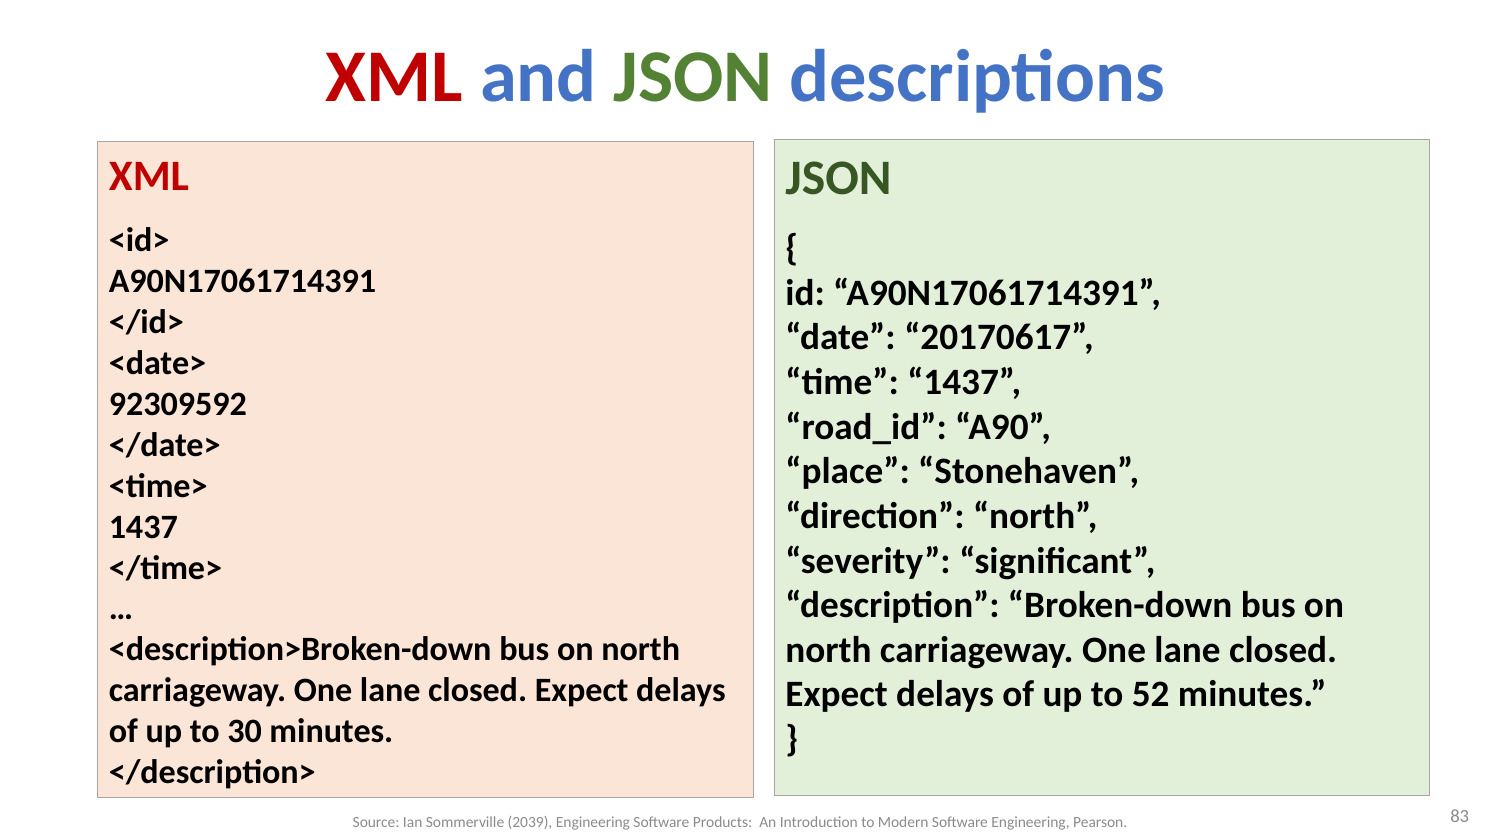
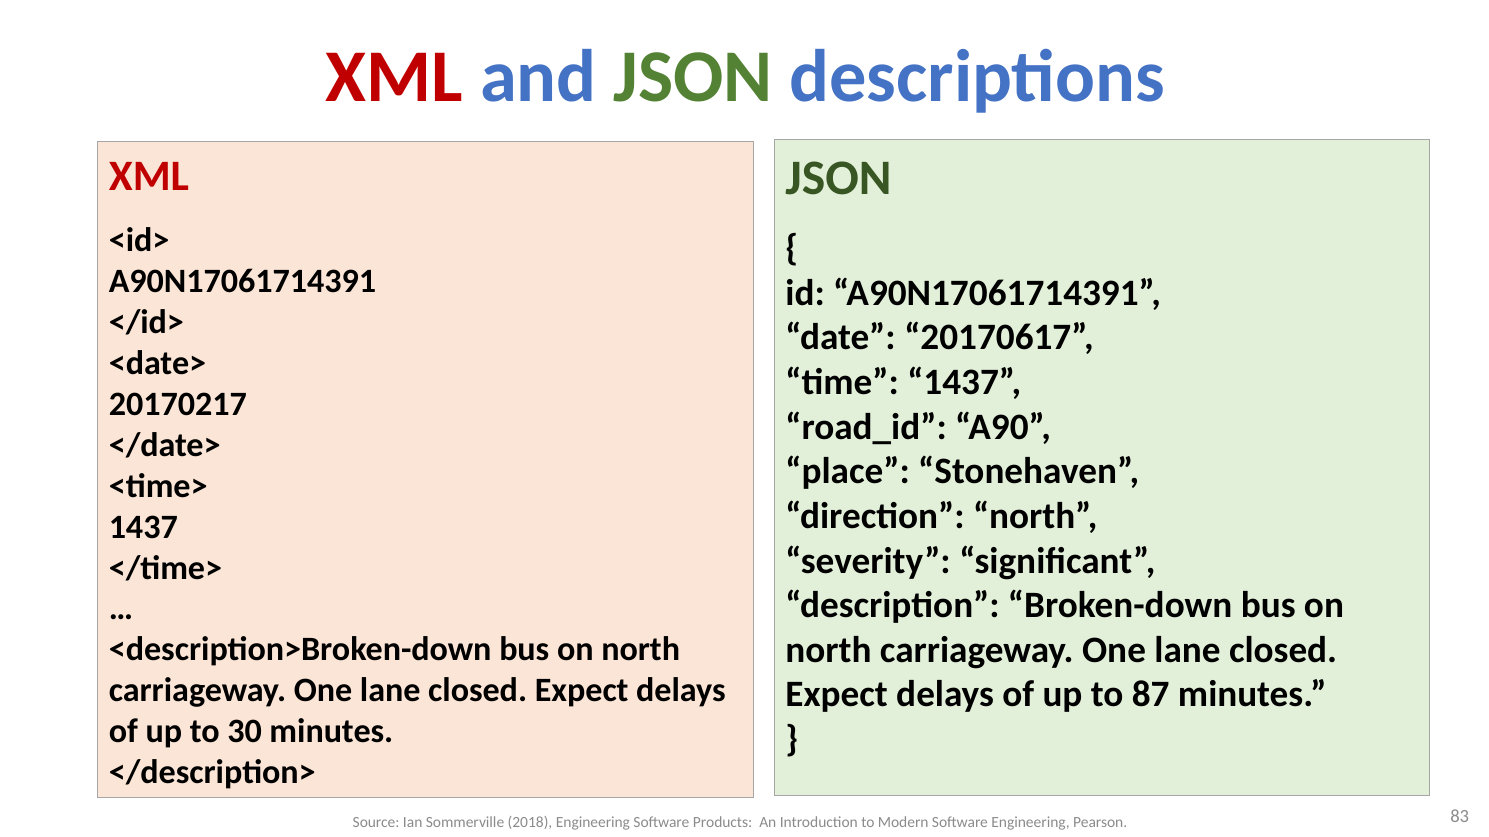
92309592: 92309592 -> 20170217 (178, 404)
52: 52 -> 87 (1151, 695)
2039: 2039 -> 2018 (530, 823)
